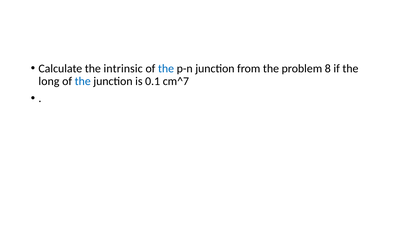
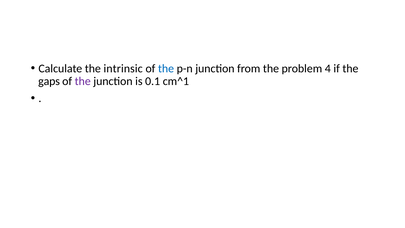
8: 8 -> 4 (328, 68)
long: long -> gaps (49, 81)
the colour: blue -> purple (83, 81)
cm^7: cm^7 -> cm^1 (176, 81)
